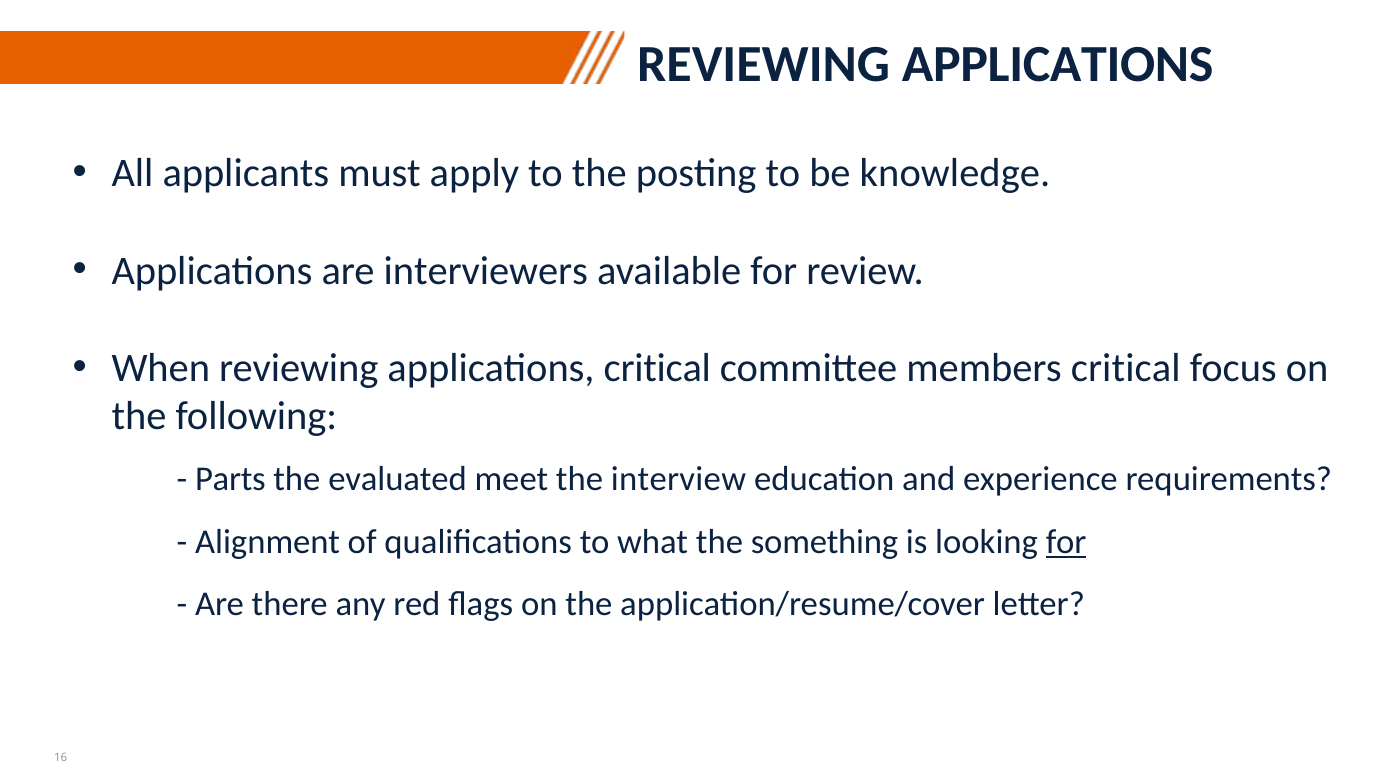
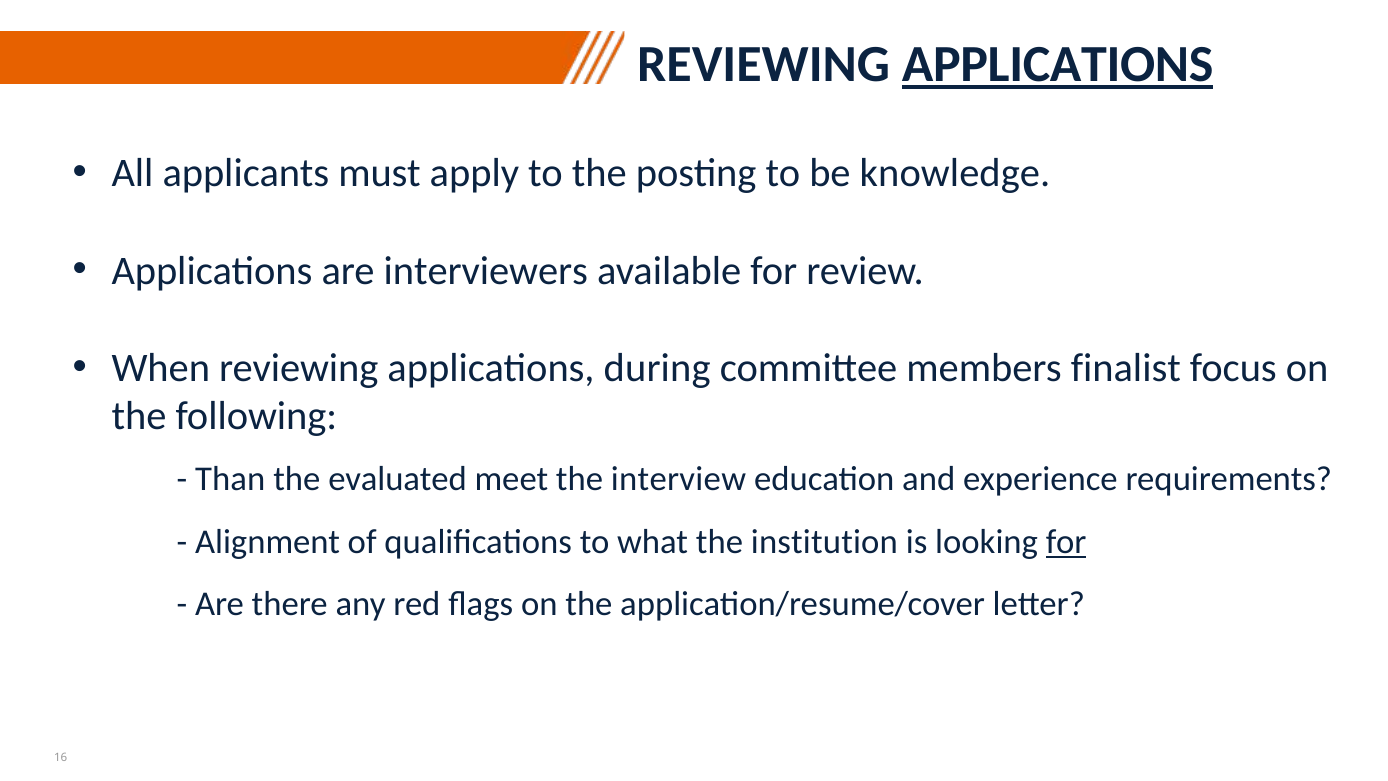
APPLICATIONS underline: none -> present (1058, 65)
applications critical: critical -> during (657, 368)
members critical: critical -> finalist (1126, 368)
Parts: Parts -> Than (230, 479)
something: something -> institution (824, 542)
